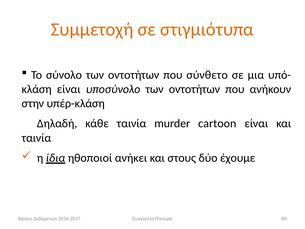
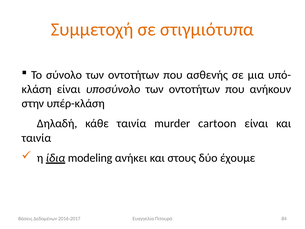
σύνθετο: σύνθετο -> ασθενής (207, 75)
ηθοποιοί: ηθοποιοί -> modeling (90, 158)
